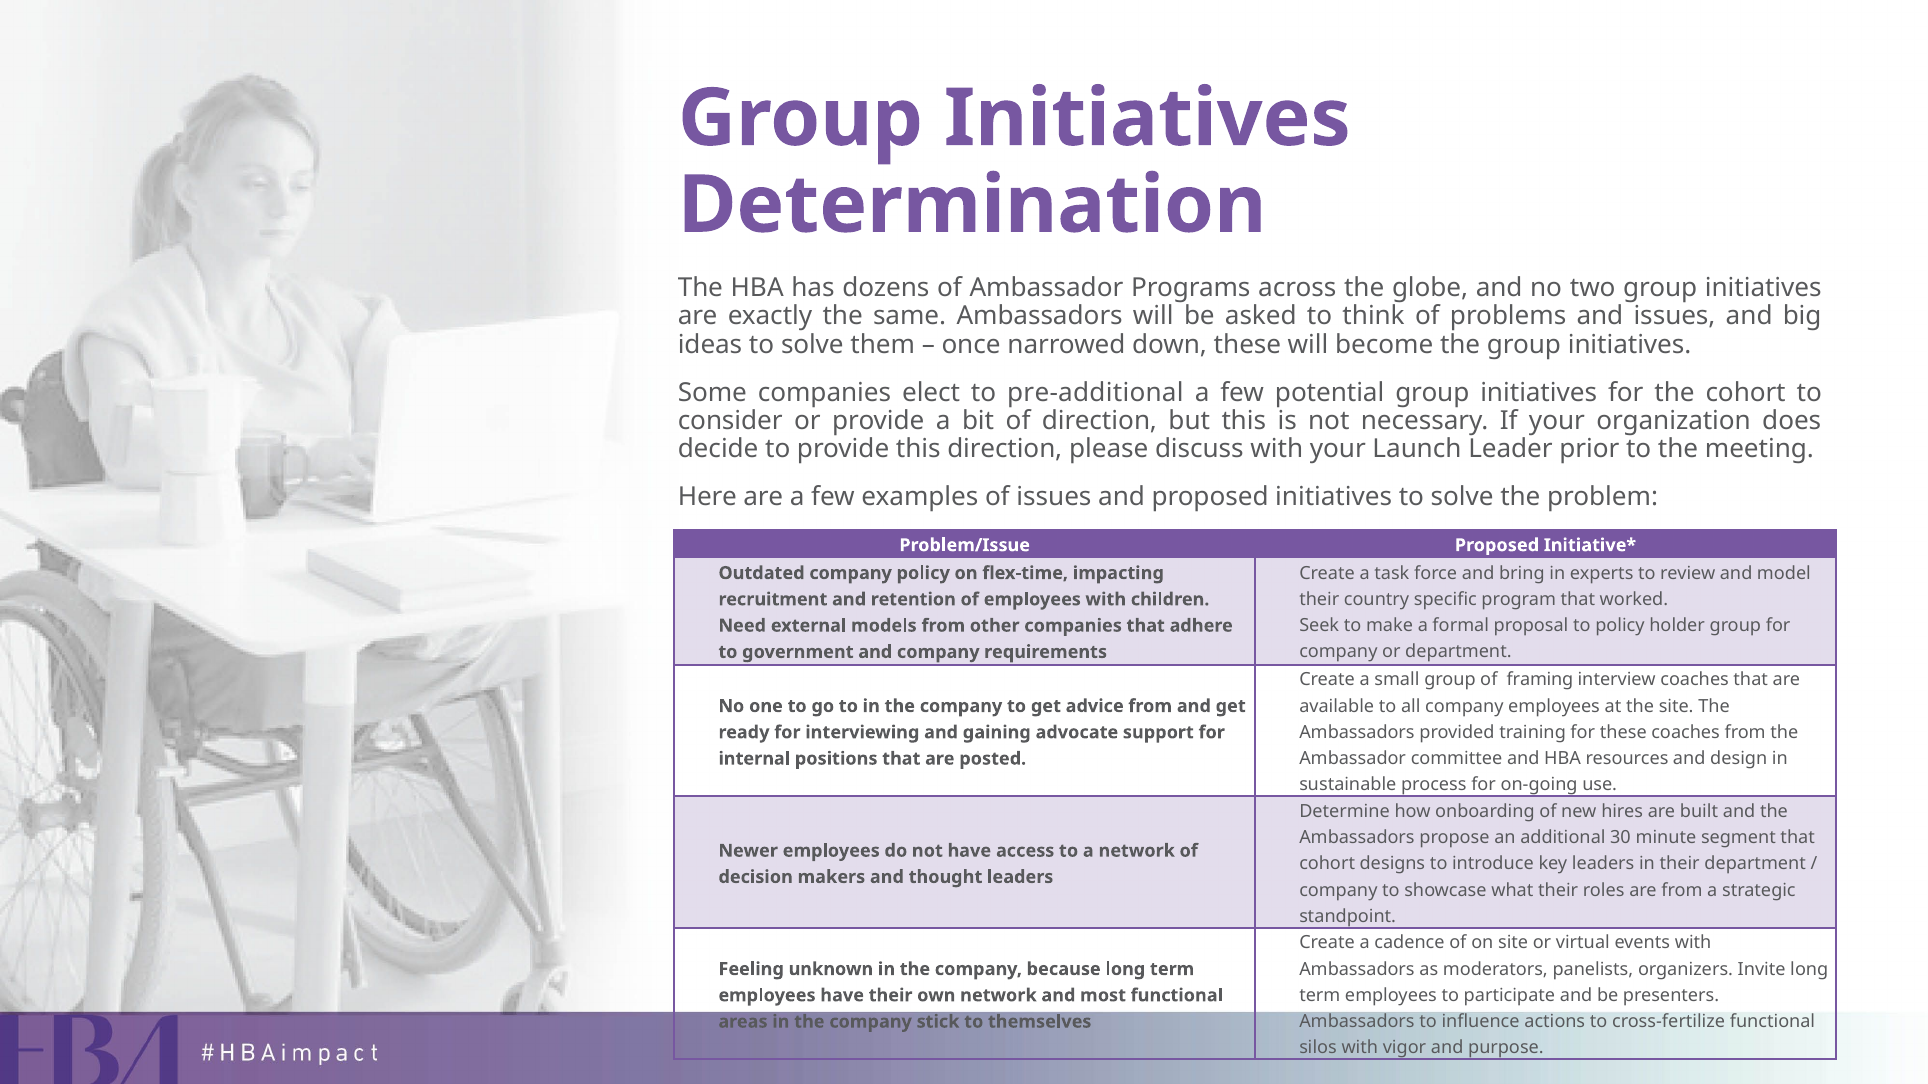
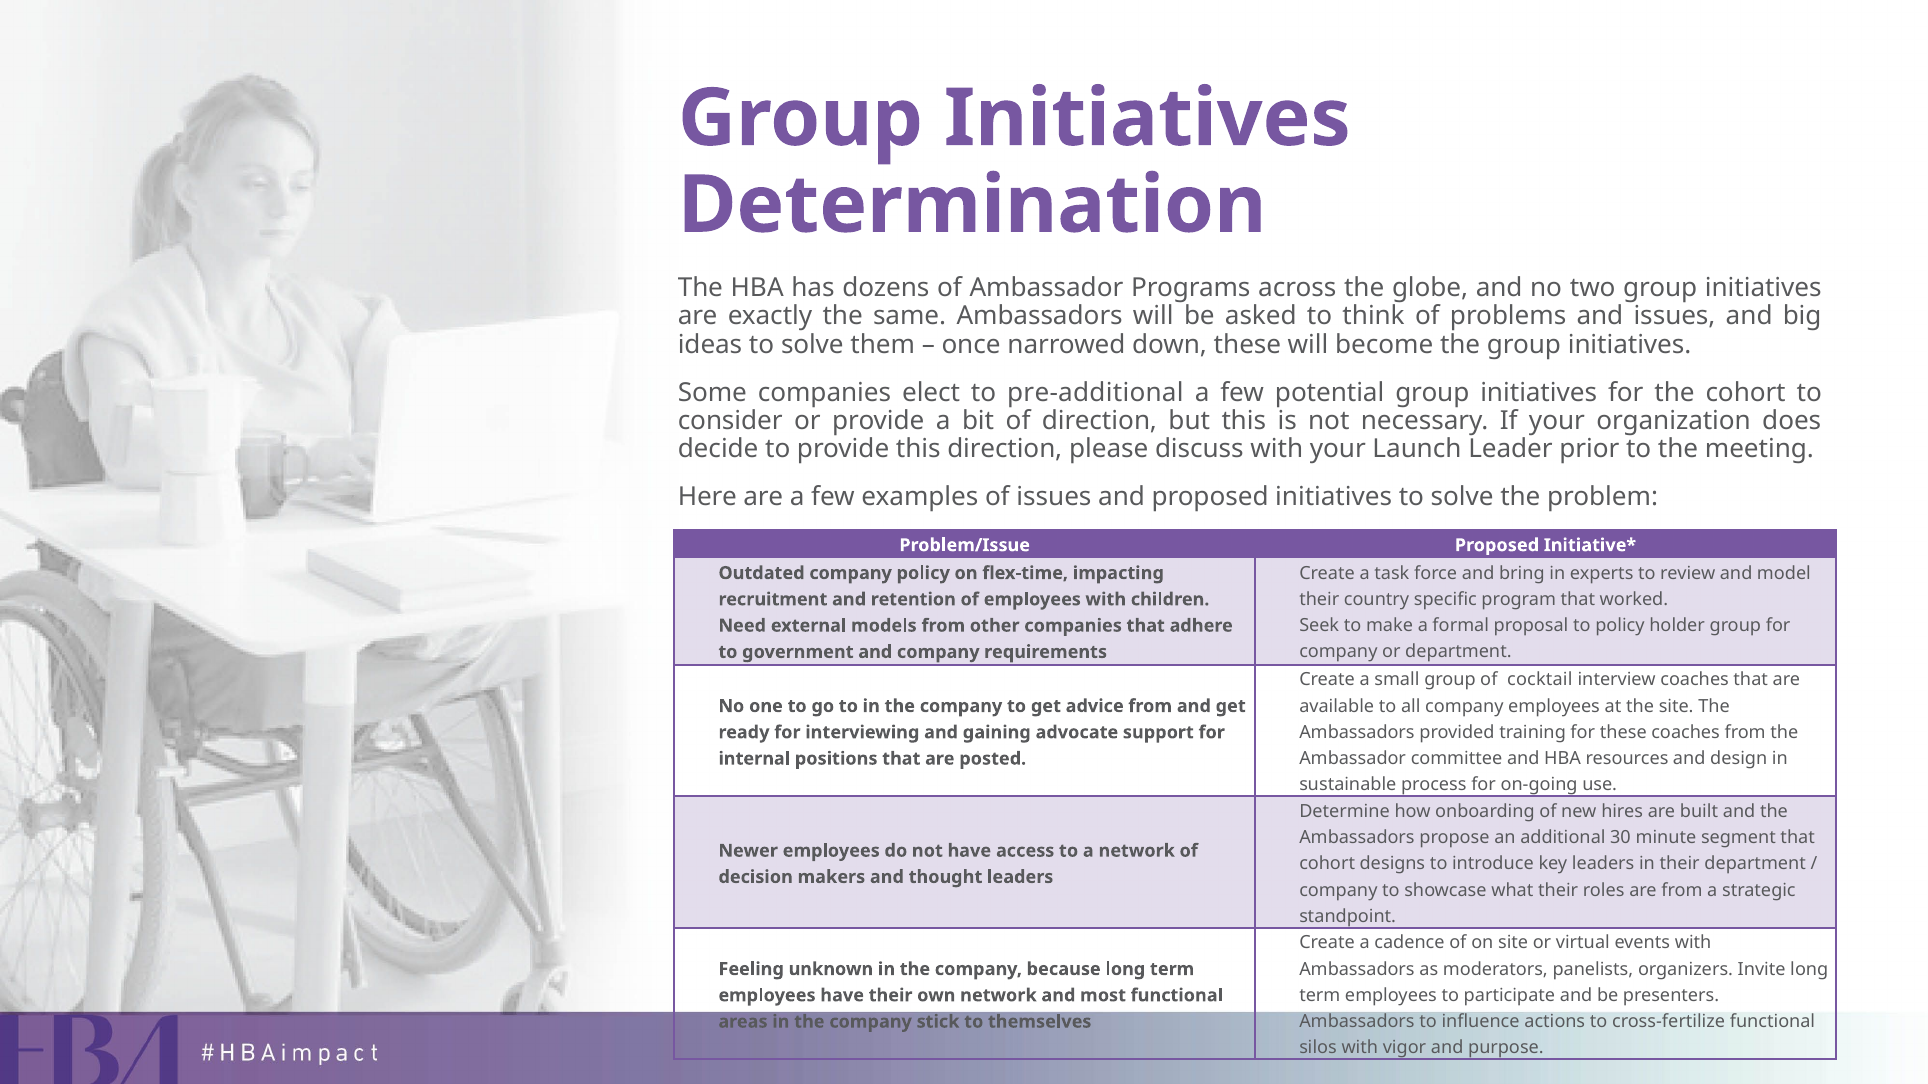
framing: framing -> cocktail (1540, 680)
